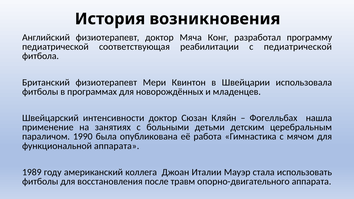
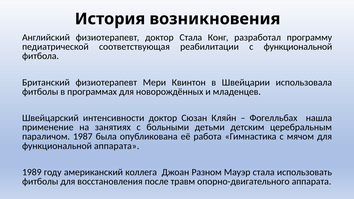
доктор Мяча: Мяча -> Стала (191, 37)
с педиатрической: педиатрической -> функциональной (298, 47)
1990: 1990 -> 1987 (83, 137)
Италии: Италии -> Разном (207, 172)
